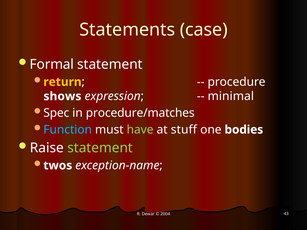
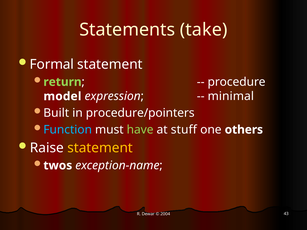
case: case -> take (204, 30)
return colour: yellow -> light green (62, 82)
shows: shows -> model (62, 96)
Spec: Spec -> Built (56, 113)
procedure/matches: procedure/matches -> procedure/pointers (140, 113)
bodies: bodies -> others (244, 130)
statement colour: light green -> yellow (100, 148)
